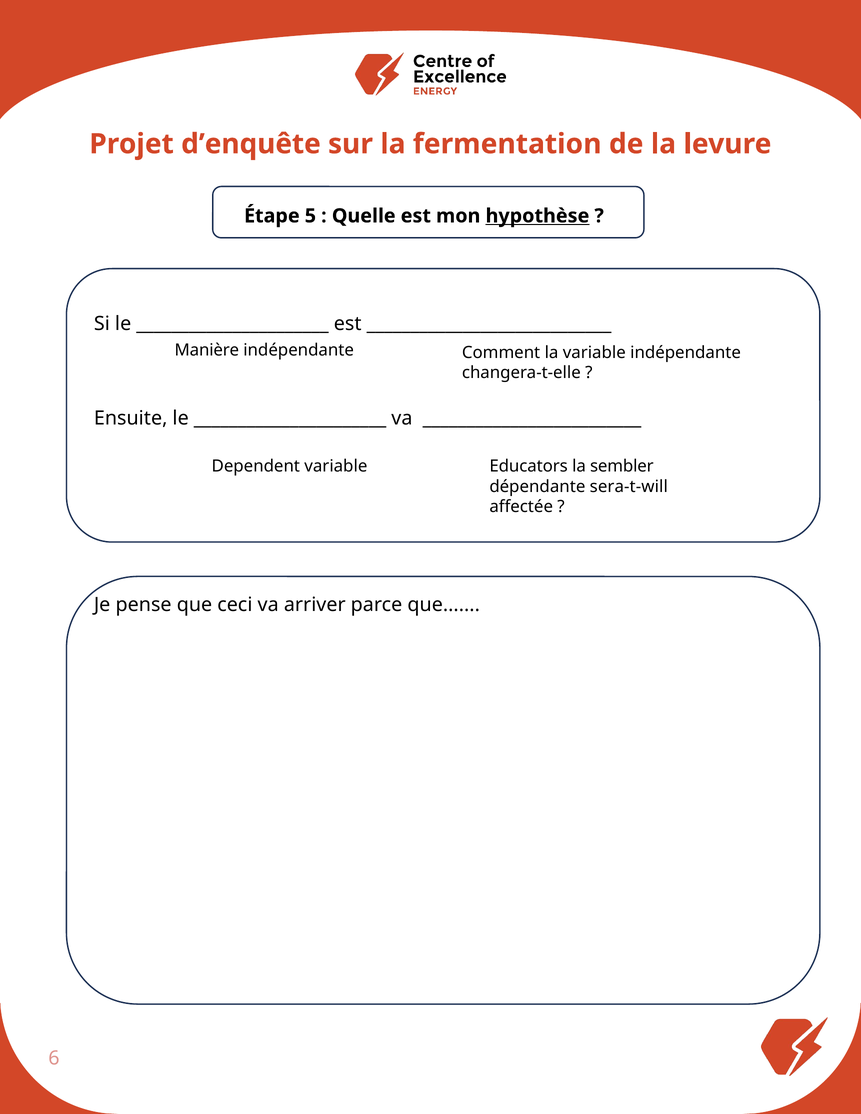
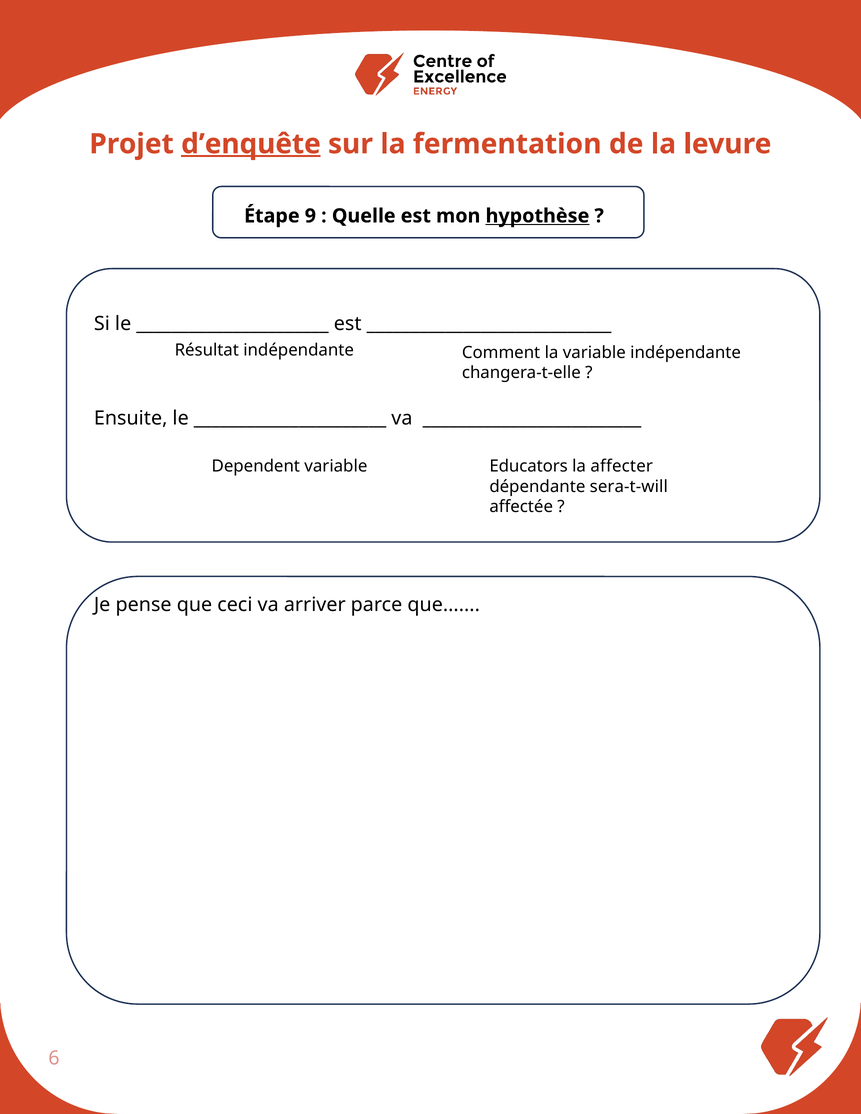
d’enquête underline: none -> present (251, 144)
5: 5 -> 9 (310, 216)
Manière: Manière -> Résultat (207, 350)
sembler: sembler -> affecter (622, 466)
